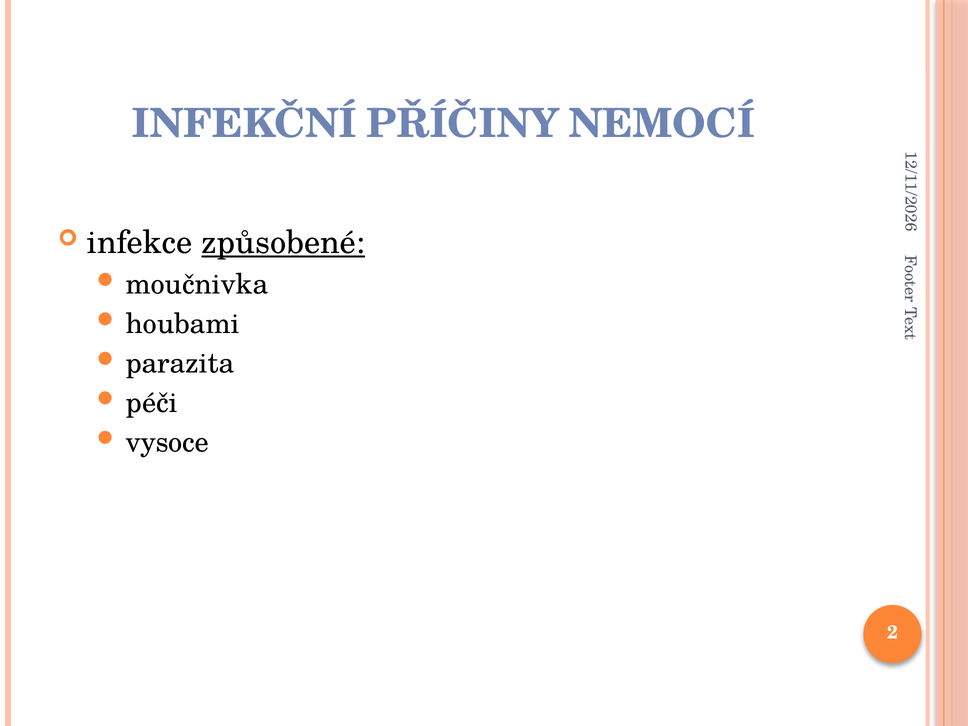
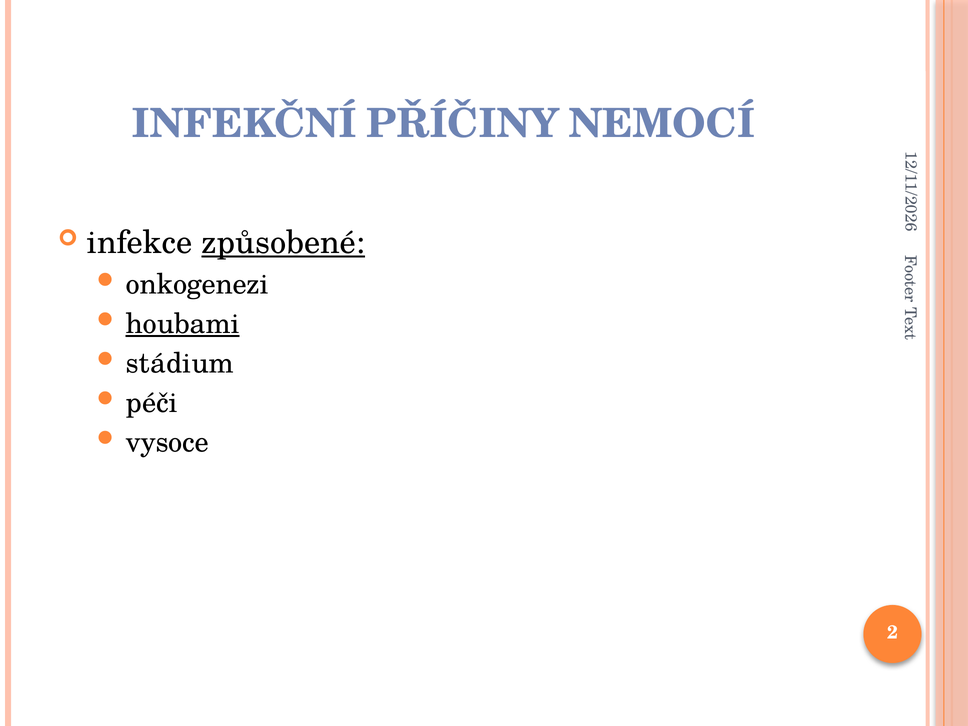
moučnivka: moučnivka -> onkogenezi (197, 284)
houbami underline: none -> present (183, 324)
parazita: parazita -> stádium (180, 363)
